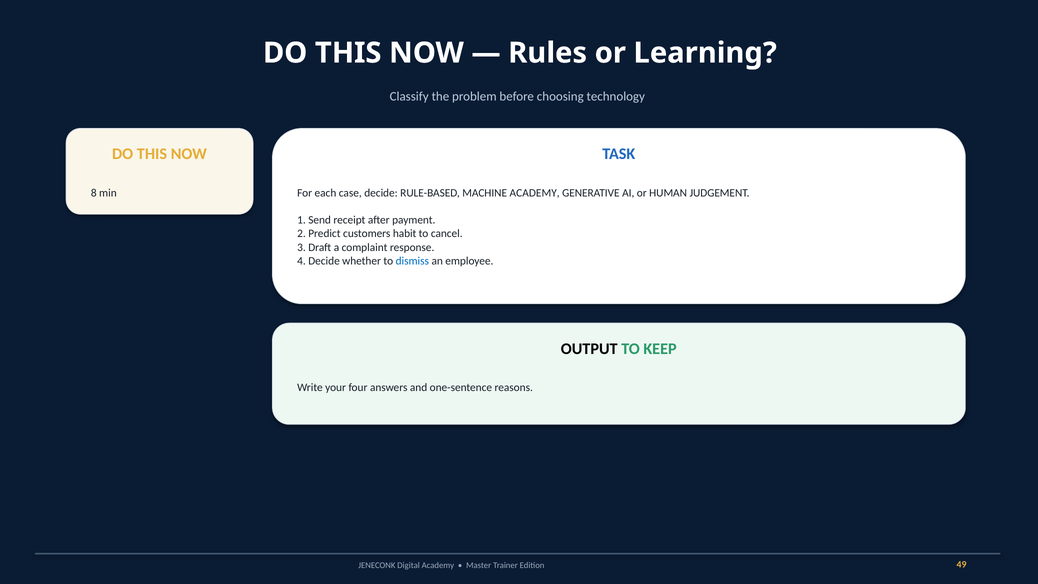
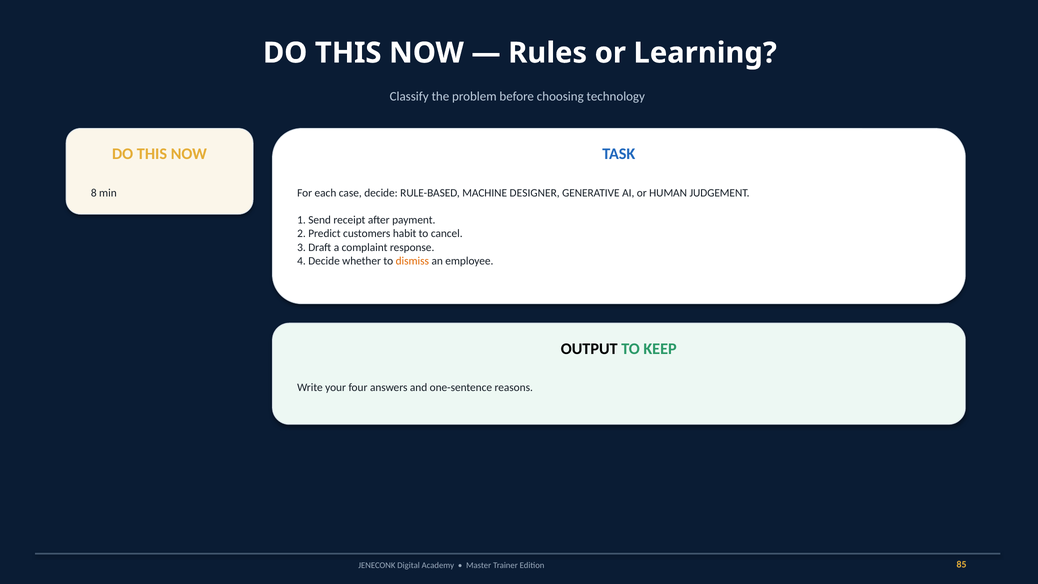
MACHINE ACADEMY: ACADEMY -> DESIGNER (535, 193)
dismiss colour: blue -> orange (412, 261)
49: 49 -> 85 (962, 565)
